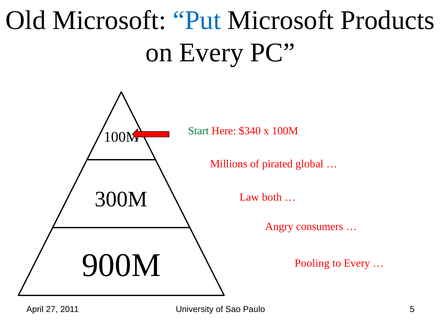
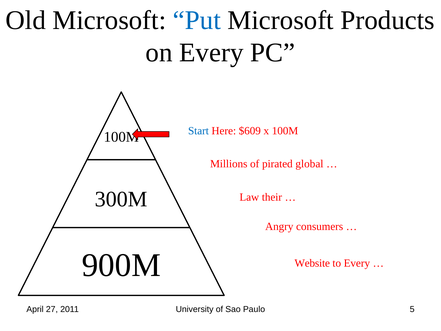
Start colour: green -> blue (198, 131)
$340: $340 -> $609 (250, 131)
both: both -> their (272, 197)
Pooling: Pooling -> Website (312, 263)
